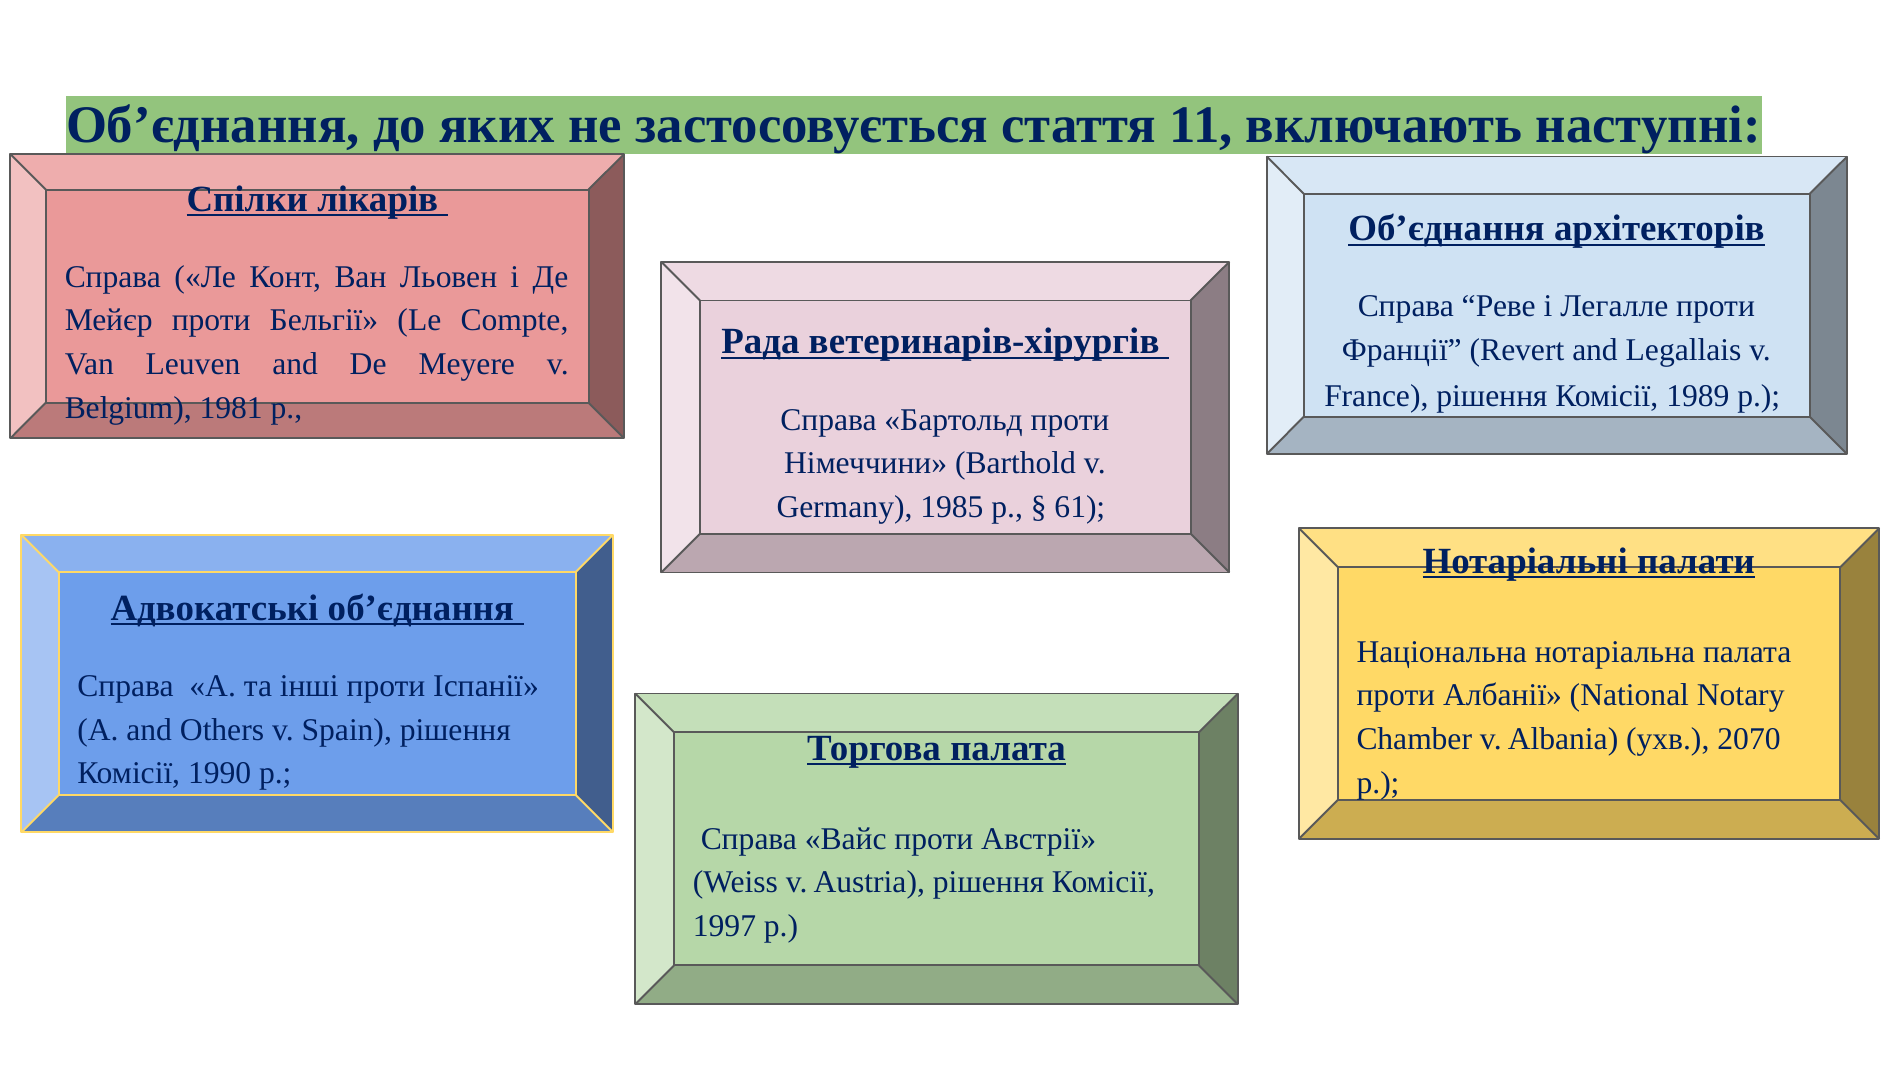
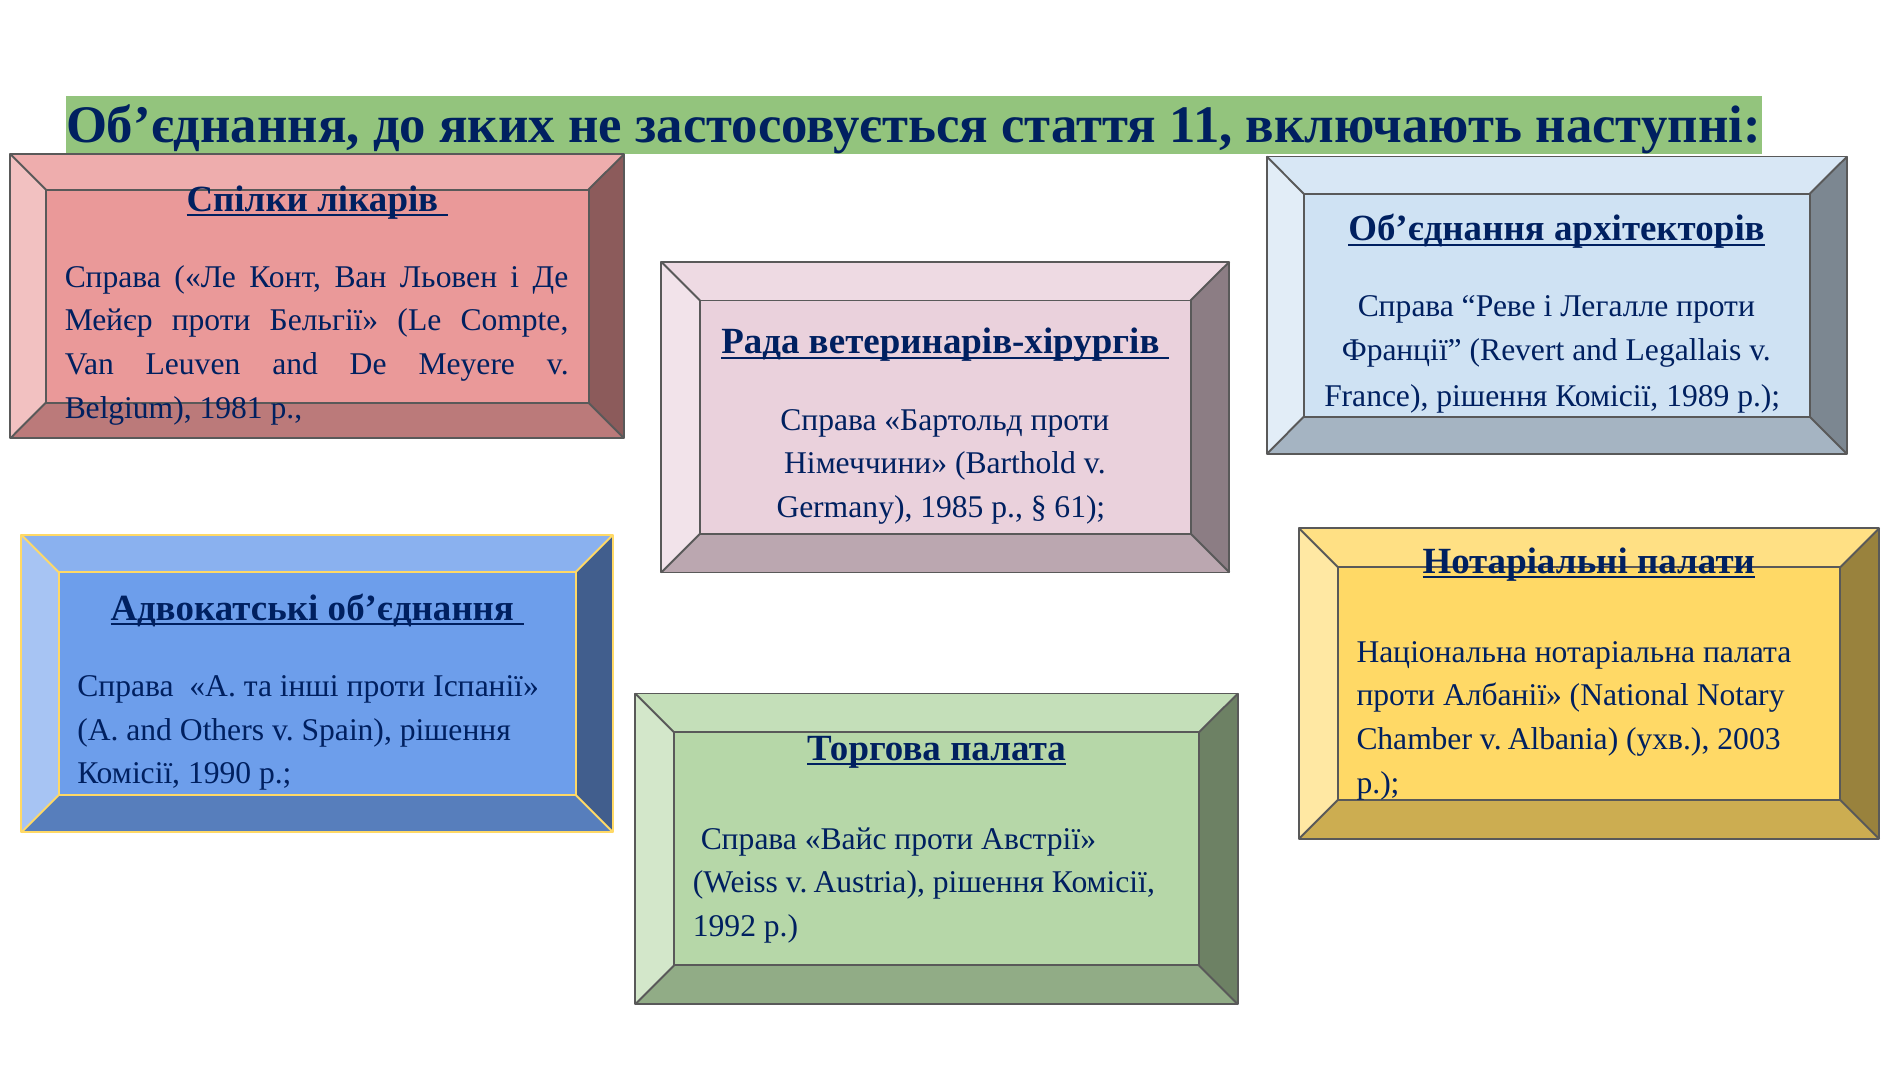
2070: 2070 -> 2003 (1749, 739)
1997: 1997 -> 1992 (725, 926)
